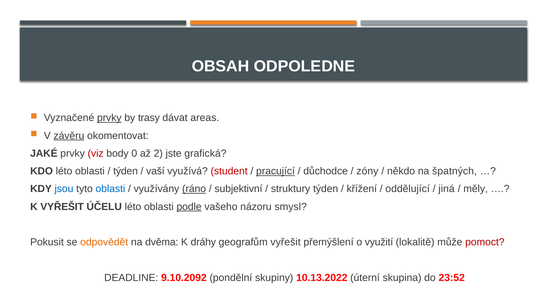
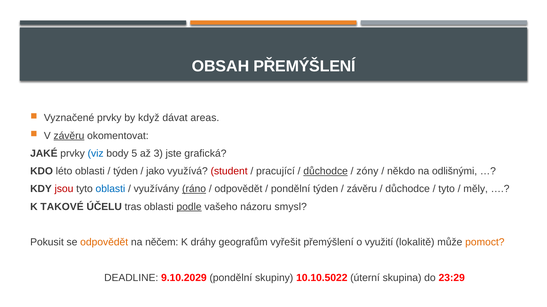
OBSAH ODPOLEDNE: ODPOLEDNE -> PŘEMÝŠLENÍ (305, 66)
prvky underline: present -> none (109, 118)
trasy: trasy -> když (149, 118)
viz colour: red -> blue (96, 154)
0: 0 -> 5 (134, 154)
2: 2 -> 3 (158, 154)
vaší: vaší -> jako (155, 172)
pracující underline: present -> none (275, 172)
důchodce underline: none -> present (326, 172)
špatných: špatných -> odlišnými (455, 172)
jsou colour: blue -> red (64, 189)
subjektivní: subjektivní -> odpovědět (238, 189)
struktury: struktury -> pondělní (291, 189)
křížení: křížení -> závěru (362, 189)
oddělující: oddělující -> důchodce (408, 189)
jiná: jiná -> tyto (447, 189)
K VYŘEŠIT: VYŘEŠIT -> TAKOVÉ (62, 207)
ÚČELU léto: léto -> tras (133, 207)
dvěma: dvěma -> něčem (162, 243)
pomoct colour: red -> orange (485, 243)
9.10.2092: 9.10.2092 -> 9.10.2029 (184, 278)
10.13.2022: 10.13.2022 -> 10.10.5022 (322, 278)
23:52: 23:52 -> 23:29 (452, 278)
